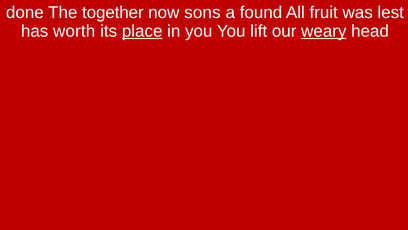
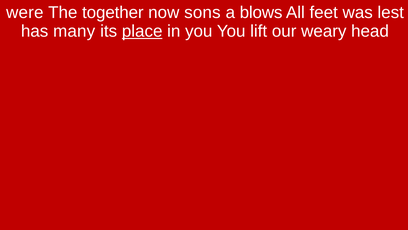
done: done -> were (25, 13)
found: found -> blows (261, 13)
fruit: fruit -> feet (324, 13)
worth: worth -> many (74, 31)
weary underline: present -> none (324, 31)
